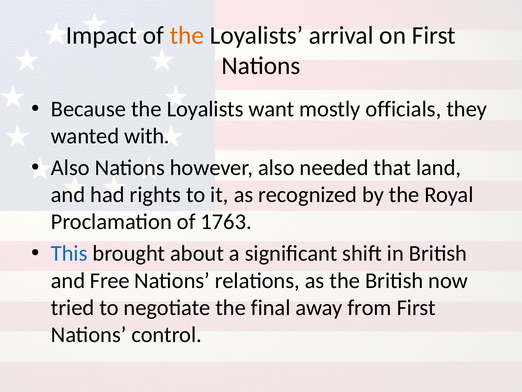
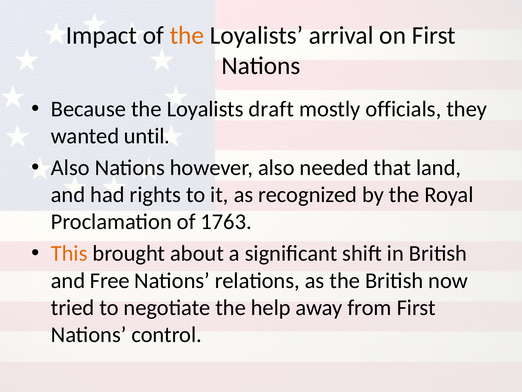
want: want -> draft (271, 109)
with: with -> until (147, 136)
This colour: blue -> orange (69, 253)
final: final -> help (271, 307)
